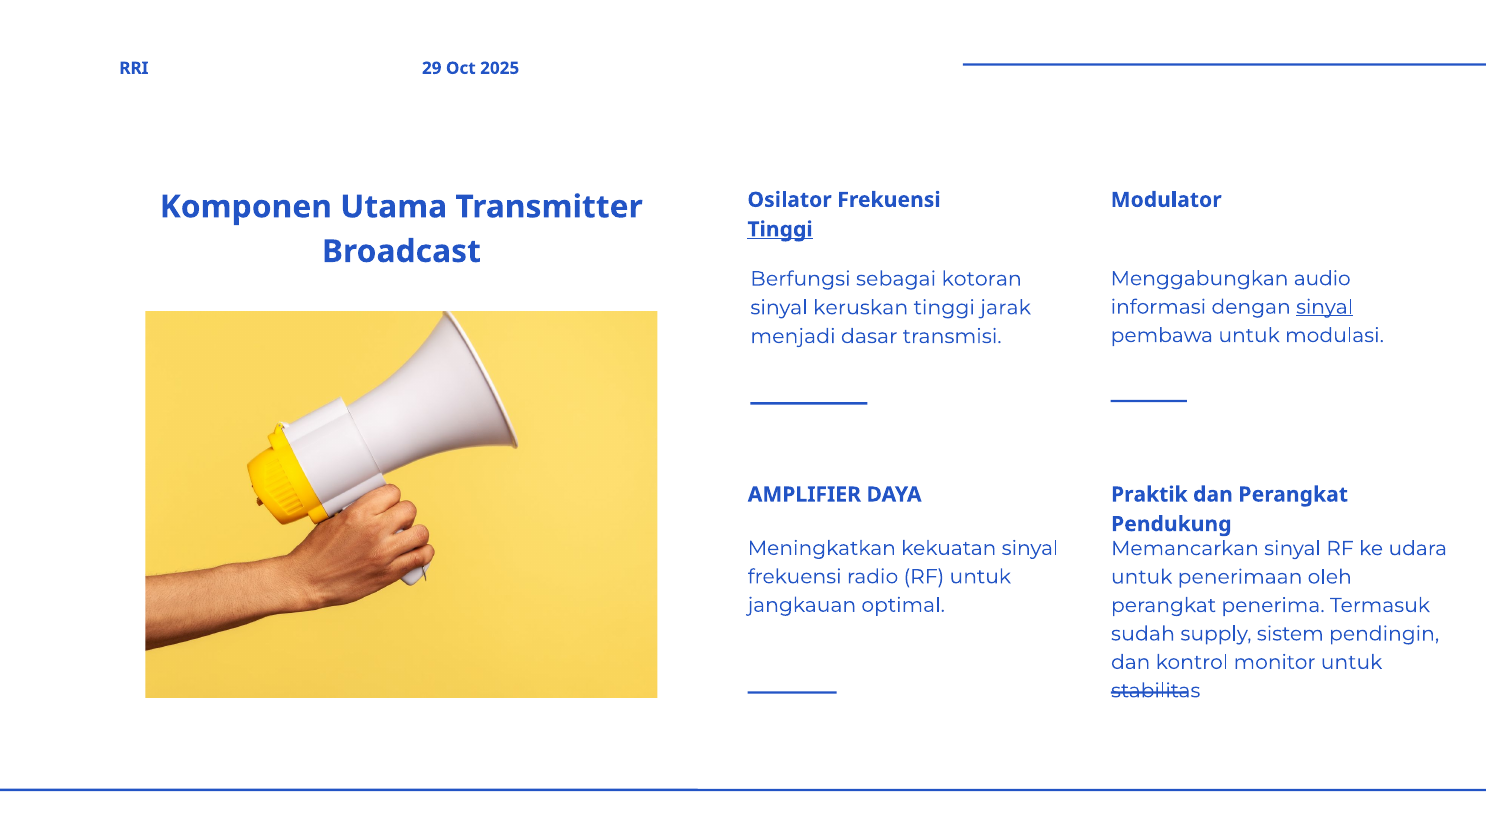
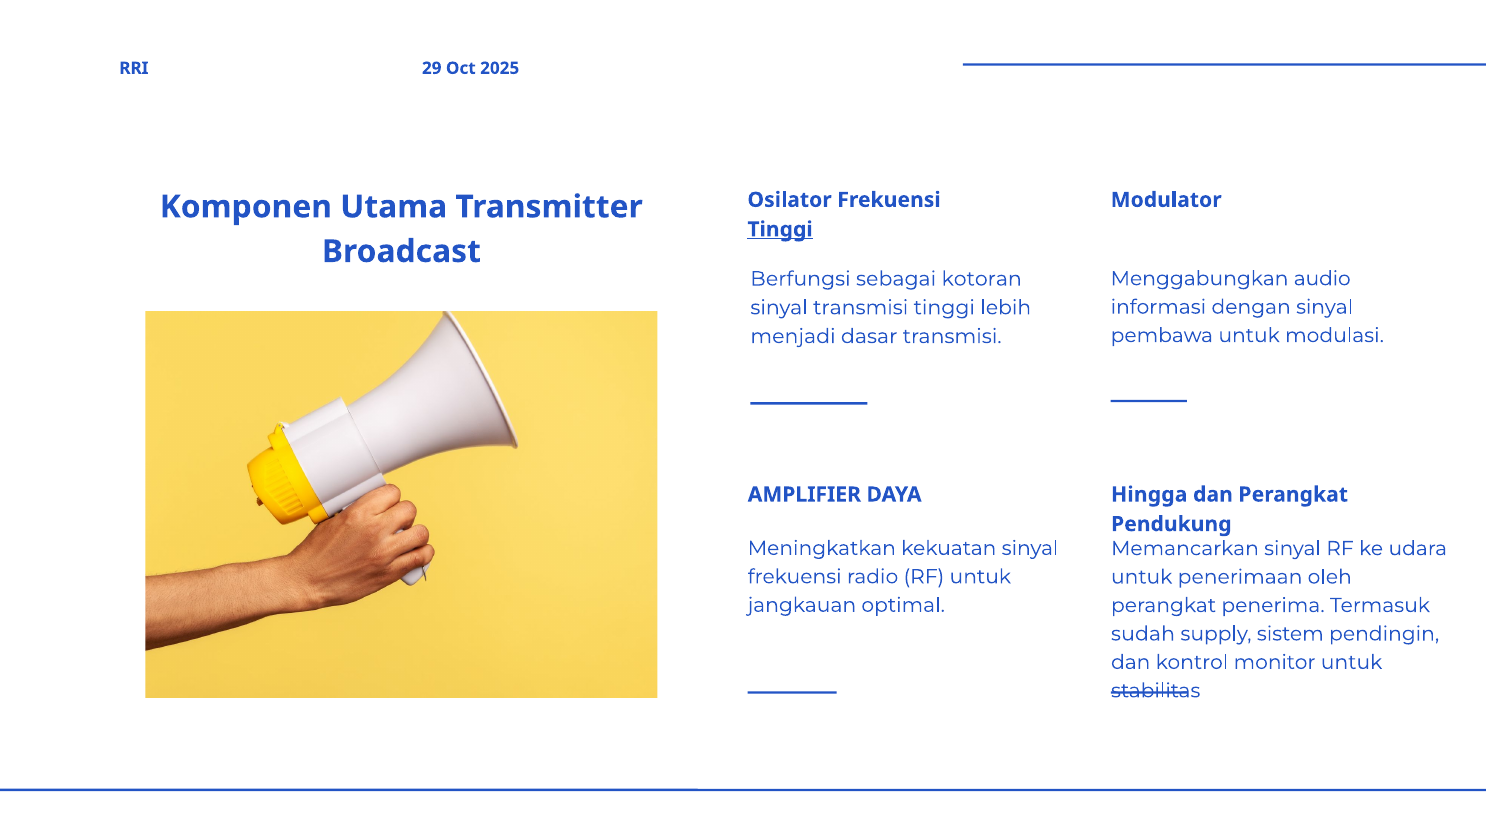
sinyal underline: present -> none (1325, 307)
sinyal keruskan: keruskan -> transmisi (861, 308)
jarak: jarak -> lebih (1006, 308)
Praktik: Praktik -> Hingga (1149, 495)
